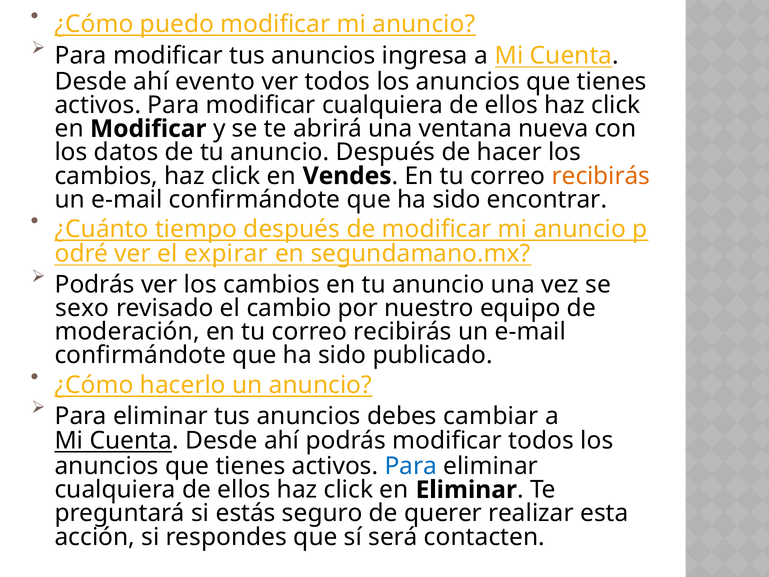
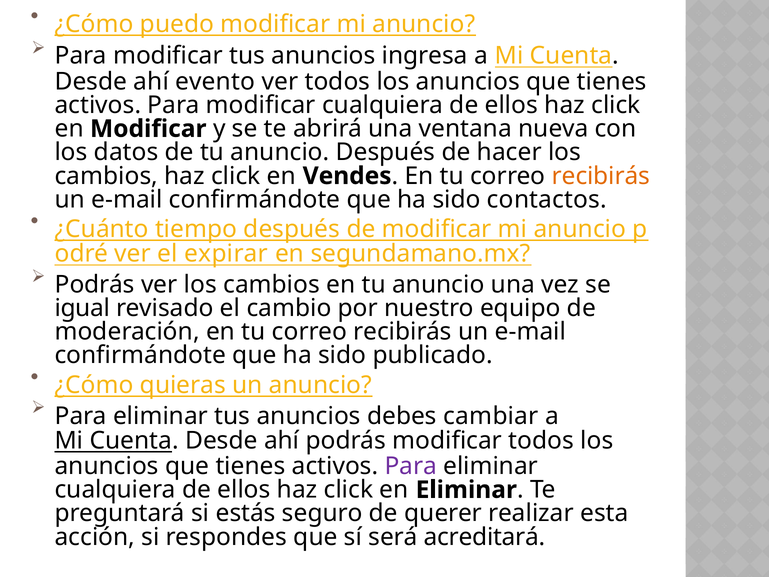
encontrar: encontrar -> contactos (547, 199)
sexo: sexo -> igual (82, 308)
hacerlo: hacerlo -> quieras (183, 385)
Para colour: blue -> purple (411, 466)
contacten: contacten -> acreditará (485, 537)
